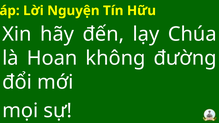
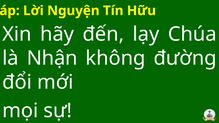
Hoan: Hoan -> Nhận (52, 58)
